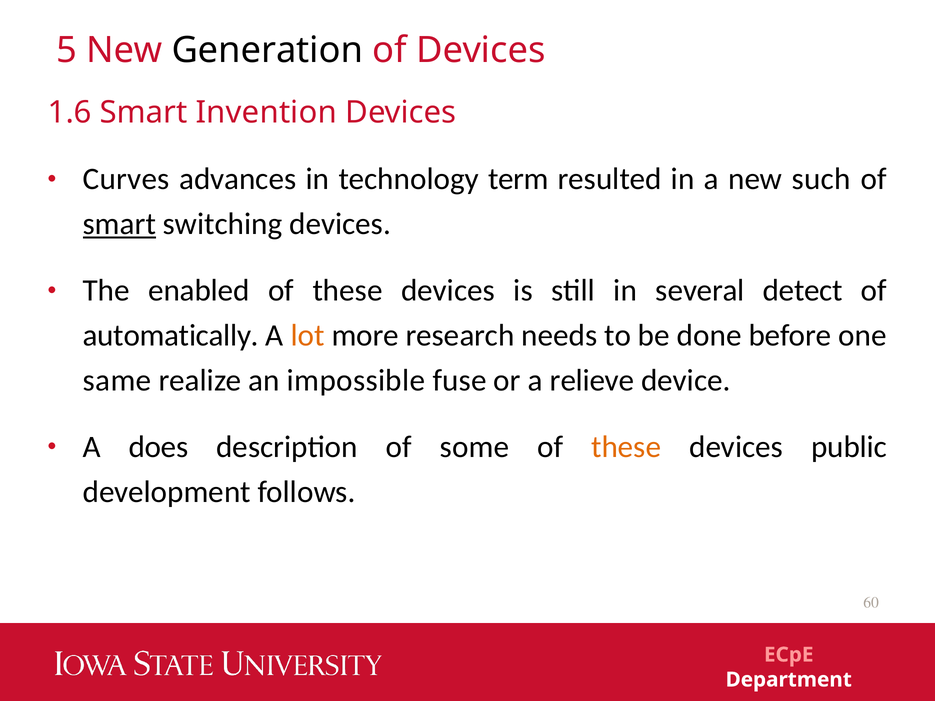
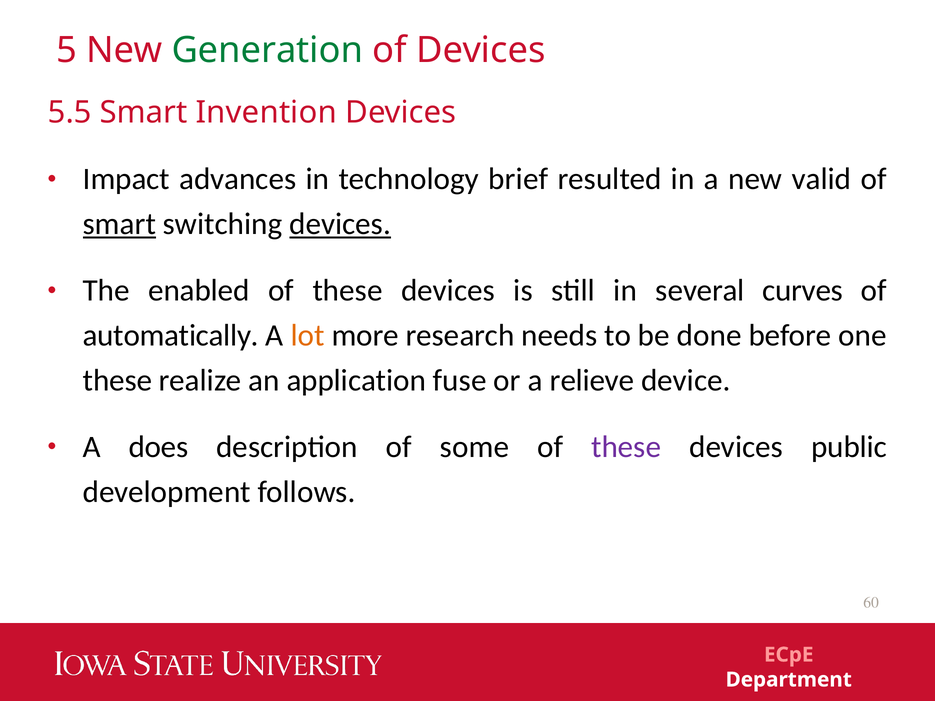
Generation colour: black -> green (267, 50)
1.6: 1.6 -> 5.5 (70, 113)
Curves: Curves -> Impact (126, 179)
term: term -> brief (518, 179)
such: such -> valid (821, 179)
devices underline: none -> present (340, 224)
detect: detect -> curves (803, 291)
same: same -> these (117, 381)
impossible: impossible -> application (356, 381)
these colour: orange -> purple (626, 447)
